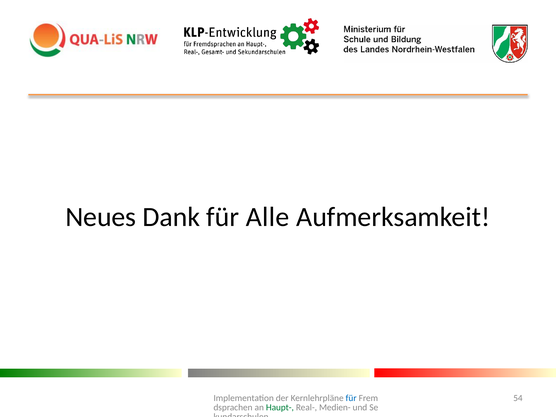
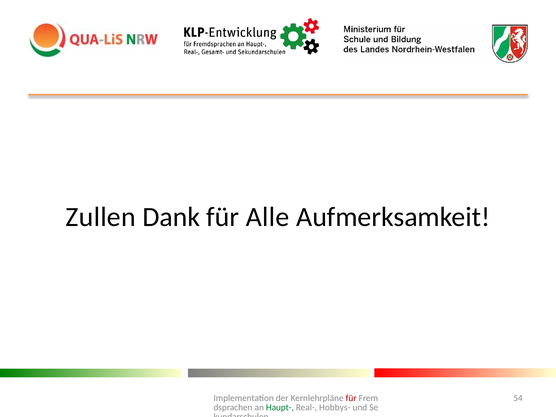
Neues: Neues -> Zullen (101, 217)
für colour: blue -> red (351, 398)
Medien-: Medien- -> Hobbys- (335, 407)
